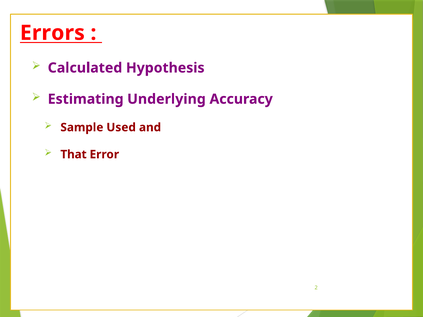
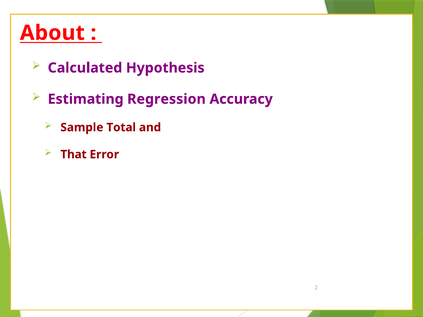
Errors: Errors -> About (52, 33)
Underlying: Underlying -> Regression (166, 99)
Used: Used -> Total (121, 127)
